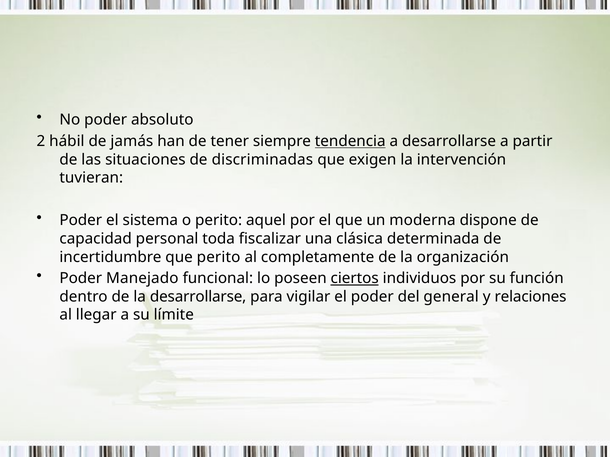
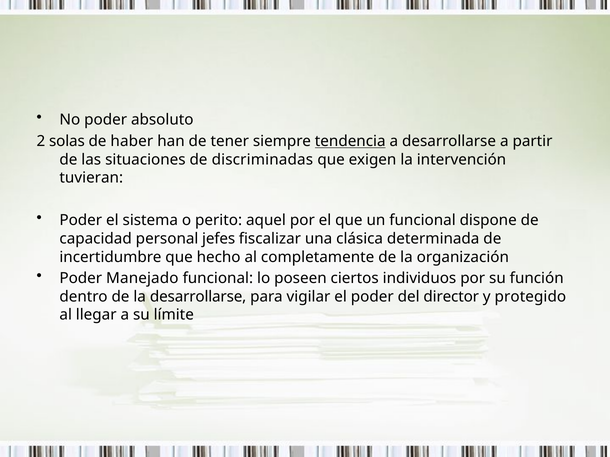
hábil: hábil -> solas (67, 141)
jamás: jamás -> haber (132, 141)
un moderna: moderna -> funcional (423, 221)
toda: toda -> jefes (219, 239)
que perito: perito -> hecho (219, 257)
ciertos underline: present -> none (355, 279)
general: general -> director (451, 297)
relaciones: relaciones -> protegido (530, 297)
